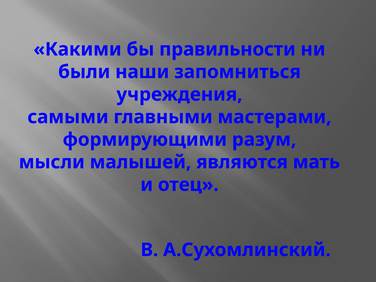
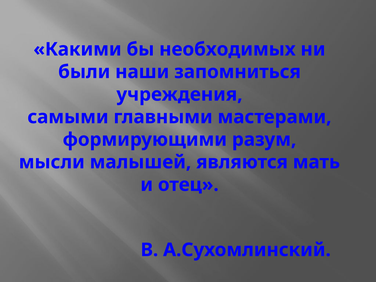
правильности: правильности -> необходимых (227, 49)
